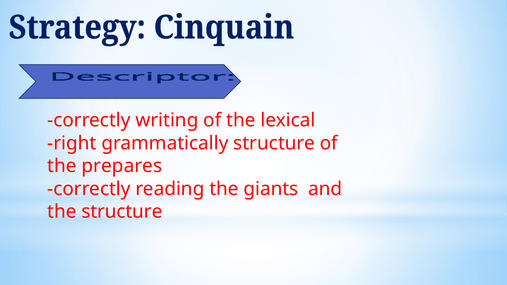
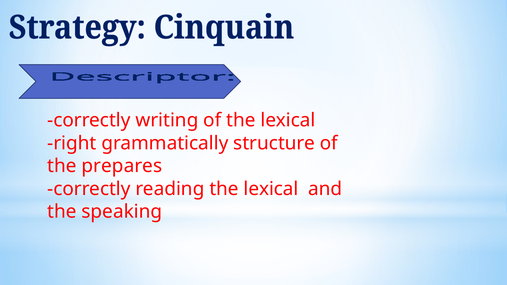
reading the giants: giants -> lexical (271, 189)
the structure: structure -> speaking (122, 212)
